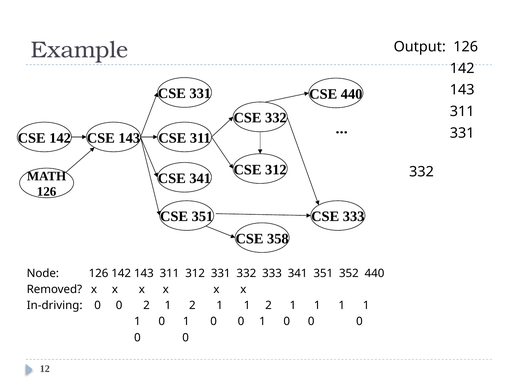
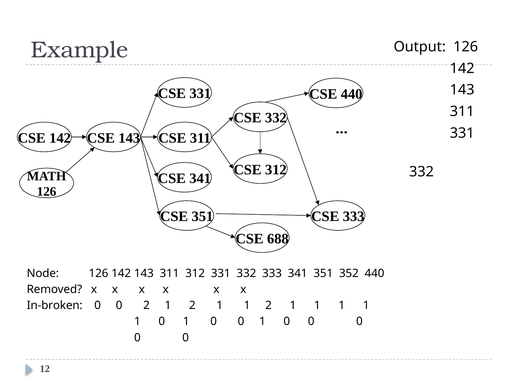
358: 358 -> 688 (278, 239)
In-driving: In-driving -> In-broken (55, 306)
